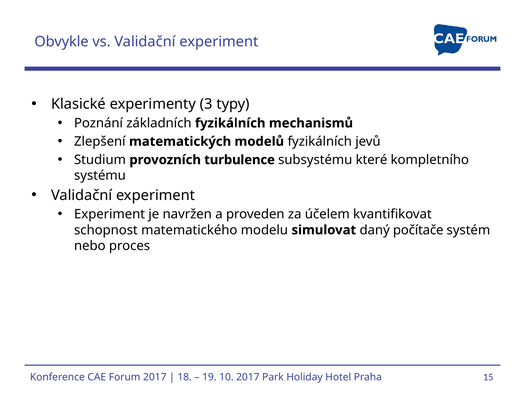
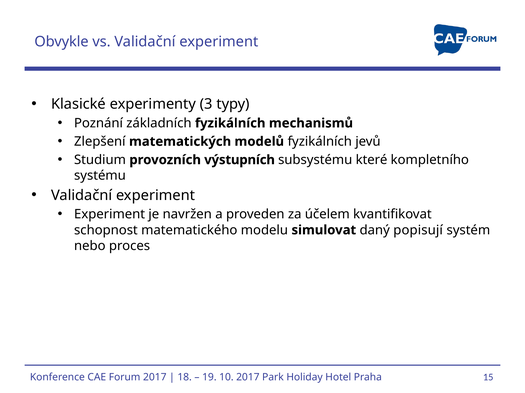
turbulence: turbulence -> výstupních (240, 160)
počítače: počítače -> popisují (418, 230)
